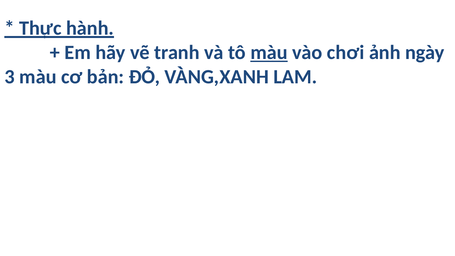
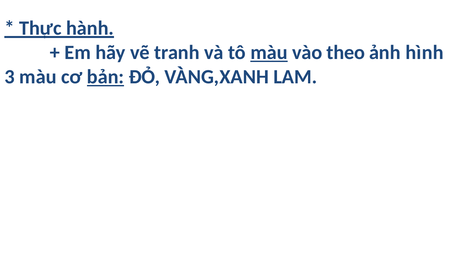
chơi: chơi -> theo (346, 53)
ngày: ngày -> hình (425, 53)
bản underline: none -> present (105, 77)
